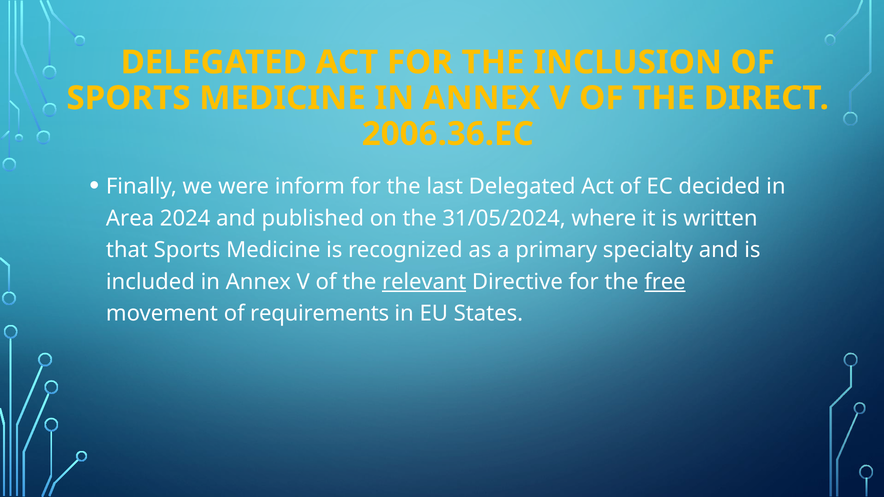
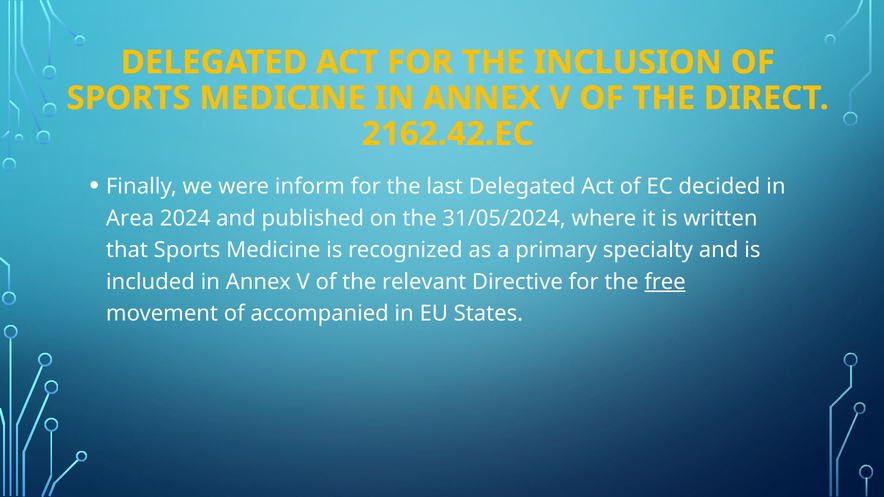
2006.36.EC: 2006.36.EC -> 2162.42.EC (448, 134)
relevant underline: present -> none (424, 282)
requirements: requirements -> accompanied (320, 314)
